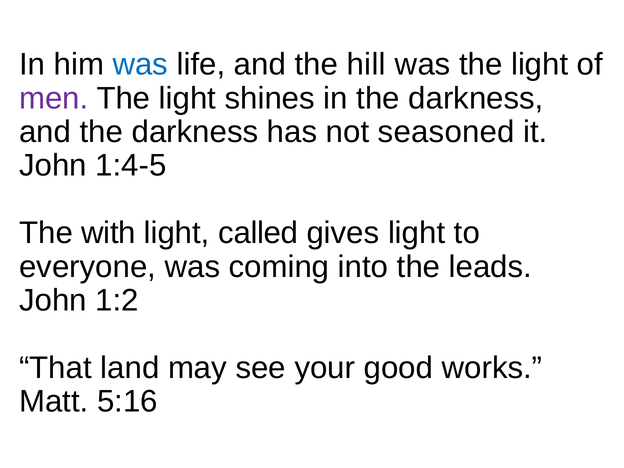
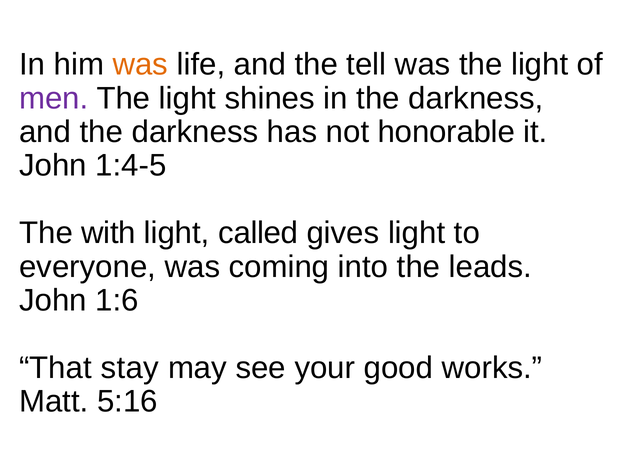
was colour: blue -> orange (140, 65)
hill: hill -> tell (366, 65)
seasoned: seasoned -> honorable (446, 132)
1:2: 1:2 -> 1:6 (117, 300)
land: land -> stay (130, 368)
